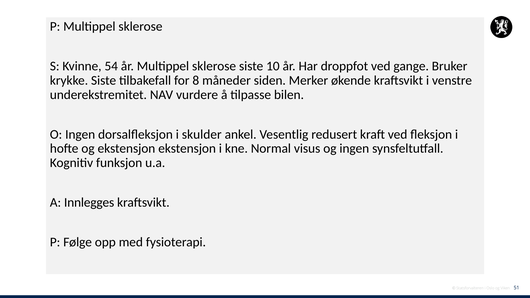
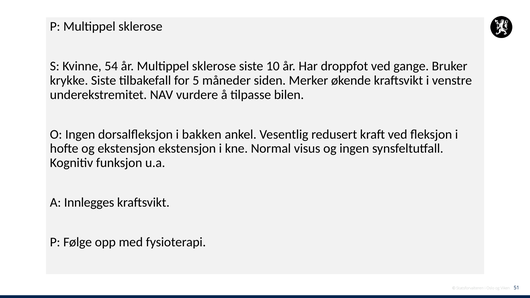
8: 8 -> 5 (196, 80)
skulder: skulder -> bakken (202, 134)
